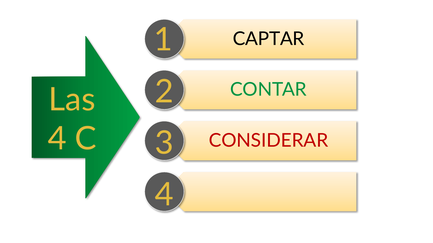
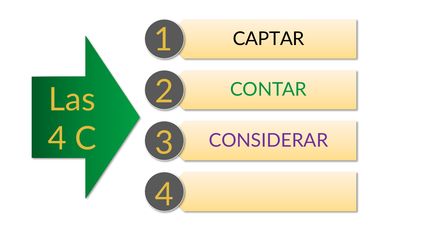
CONSIDERAR colour: red -> purple (269, 141)
